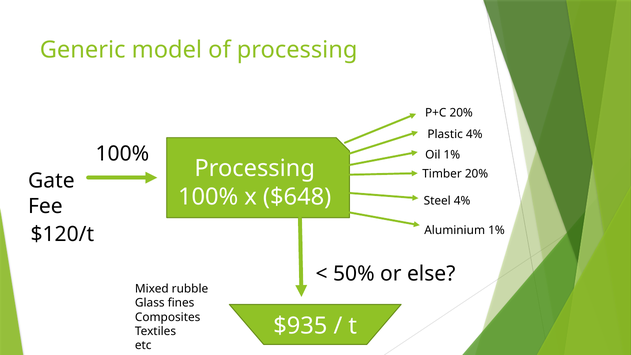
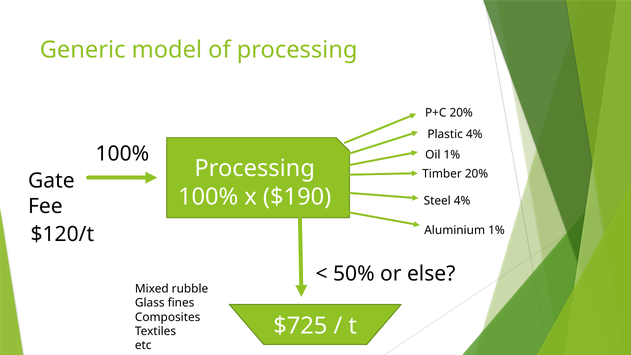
$648: $648 -> $190 (297, 197)
$935: $935 -> $725 (300, 326)
